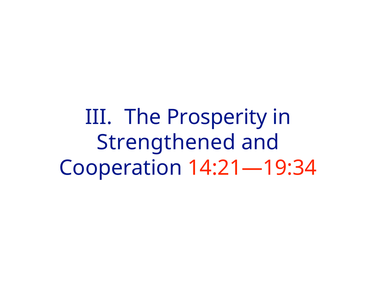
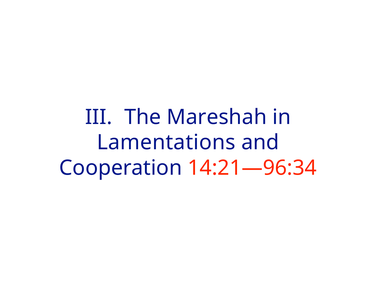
Prosperity: Prosperity -> Mareshah (217, 117)
Strengthened: Strengthened -> Lamentations (166, 142)
14:21—19:34: 14:21—19:34 -> 14:21—96:34 (252, 168)
